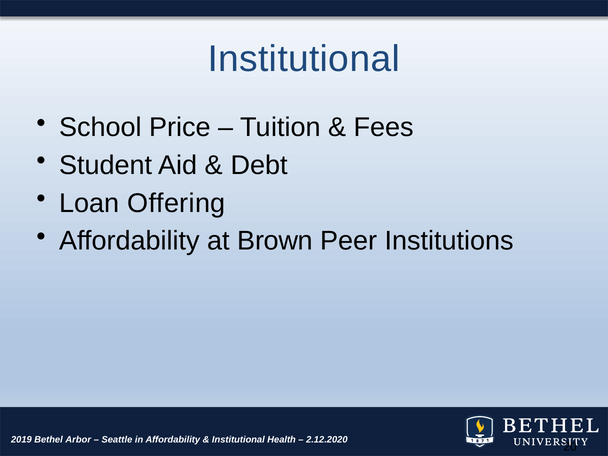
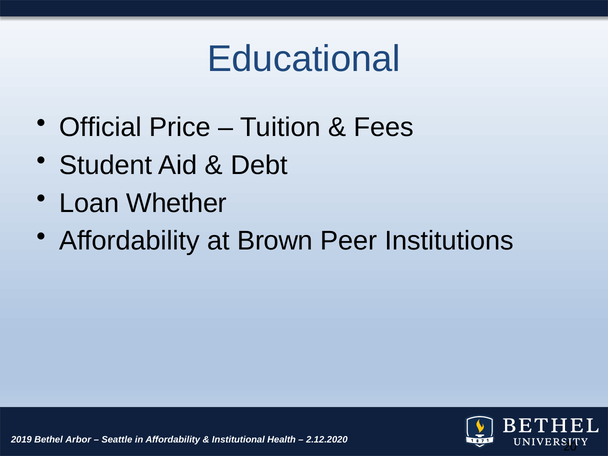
Institutional: Institutional -> Educational (304, 59)
School: School -> Official (101, 128)
Offering: Offering -> Whether (177, 203)
